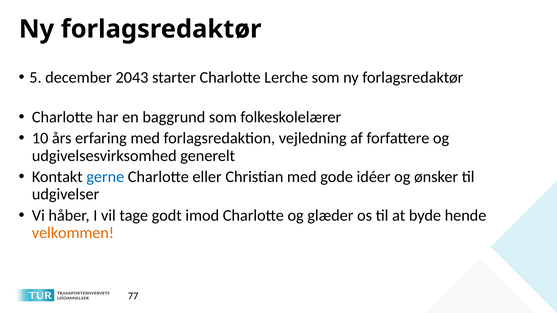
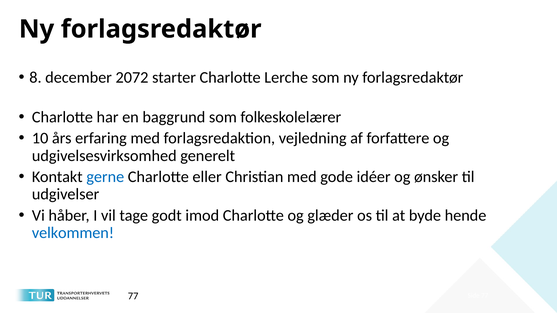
5: 5 -> 8 (35, 78)
2043: 2043 -> 2072 (132, 78)
velkommen colour: orange -> blue (73, 233)
